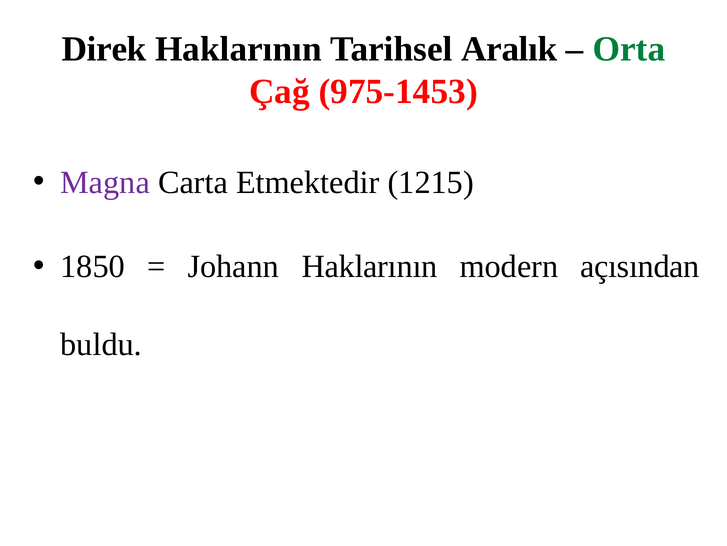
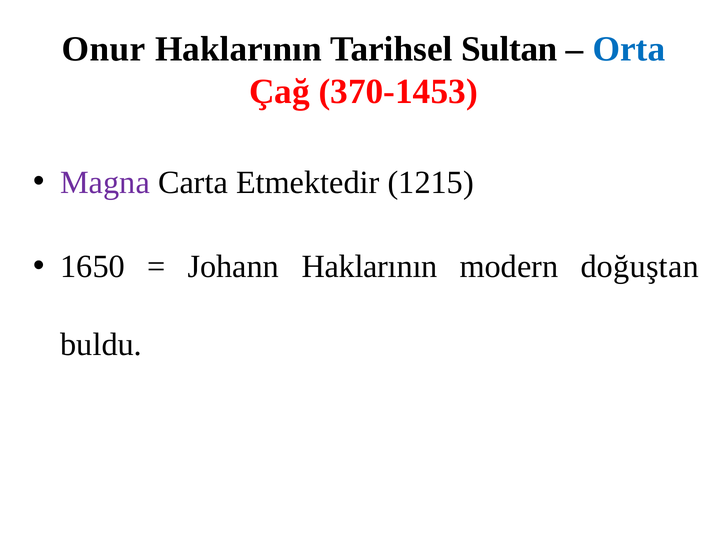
Direk: Direk -> Onur (104, 49)
Aralık: Aralık -> Sultan (509, 49)
Orta colour: green -> blue (629, 49)
975-1453: 975-1453 -> 370-1453 (398, 92)
1850: 1850 -> 1650 (93, 266)
açısından: açısından -> doğuştan (640, 266)
